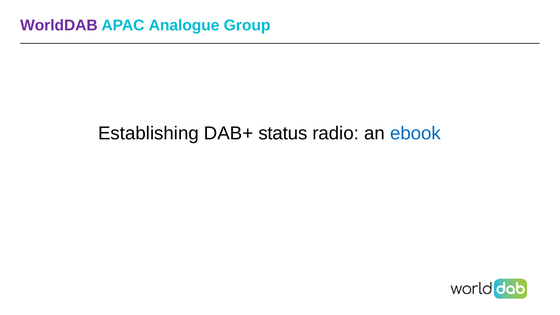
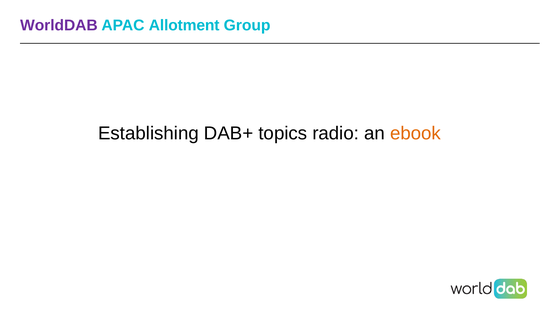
Analogue: Analogue -> Allotment (184, 25)
status: status -> topics (283, 133)
ebook colour: blue -> orange (416, 133)
